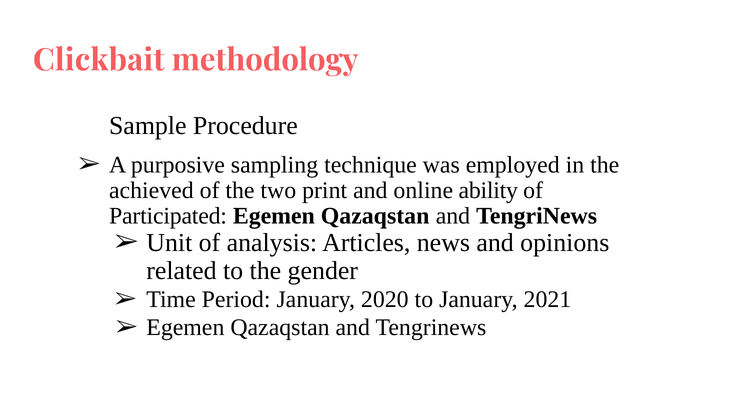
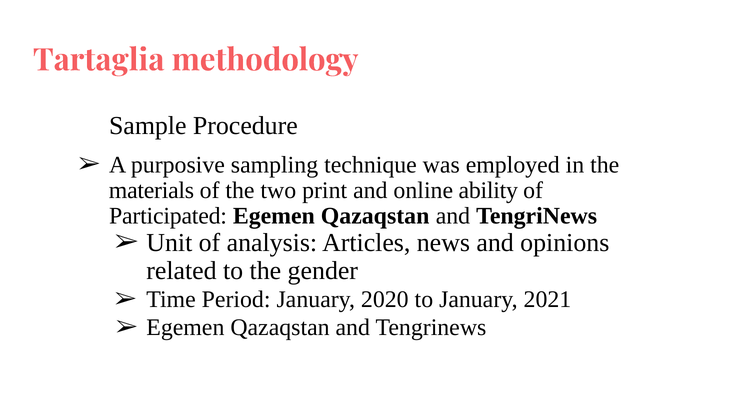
Clickbait: Clickbait -> Tartaglia (99, 60)
achieved: achieved -> materials (151, 191)
